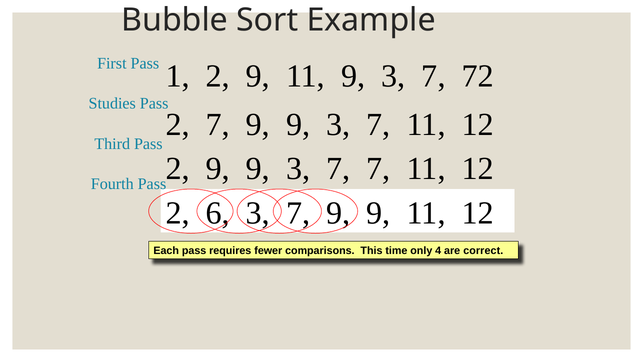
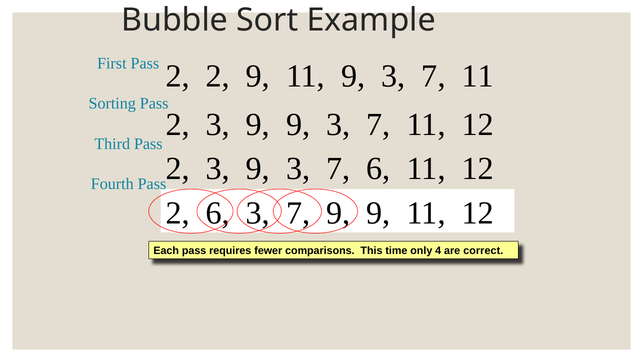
1: 1 -> 2 (178, 76)
72: 72 -> 11 (478, 76)
Studies: Studies -> Sorting (112, 104)
7: 7 -> 3 (218, 124)
9: 9 -> 3 (218, 169)
7 7: 7 -> 6 (378, 169)
